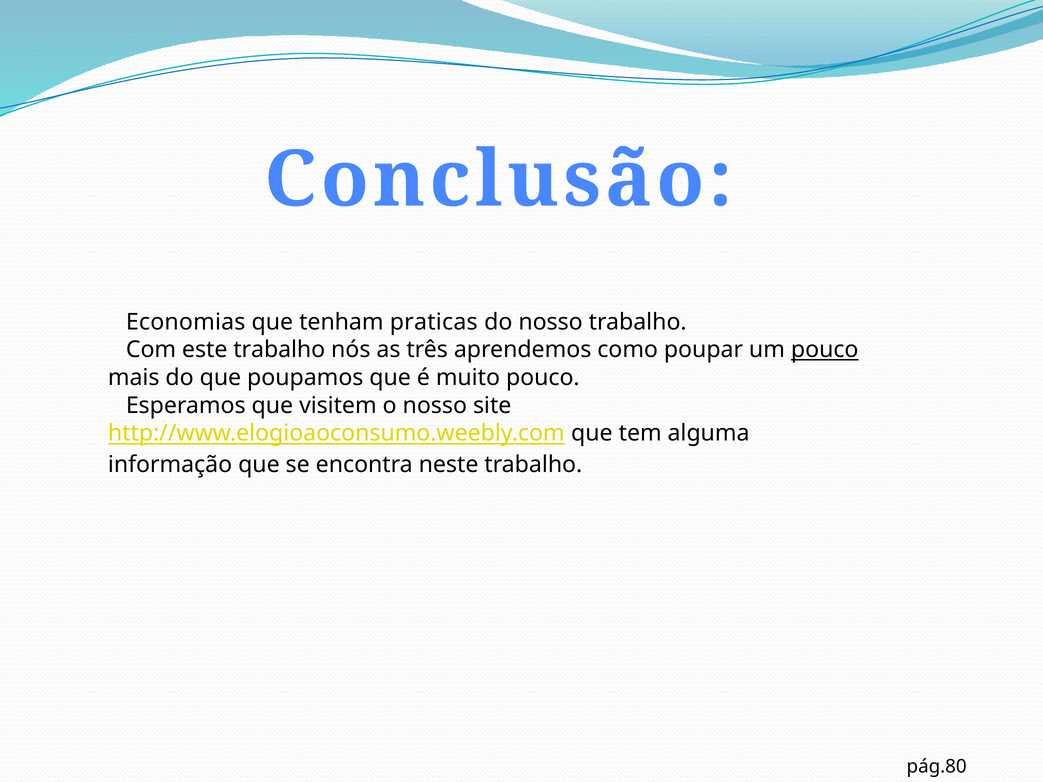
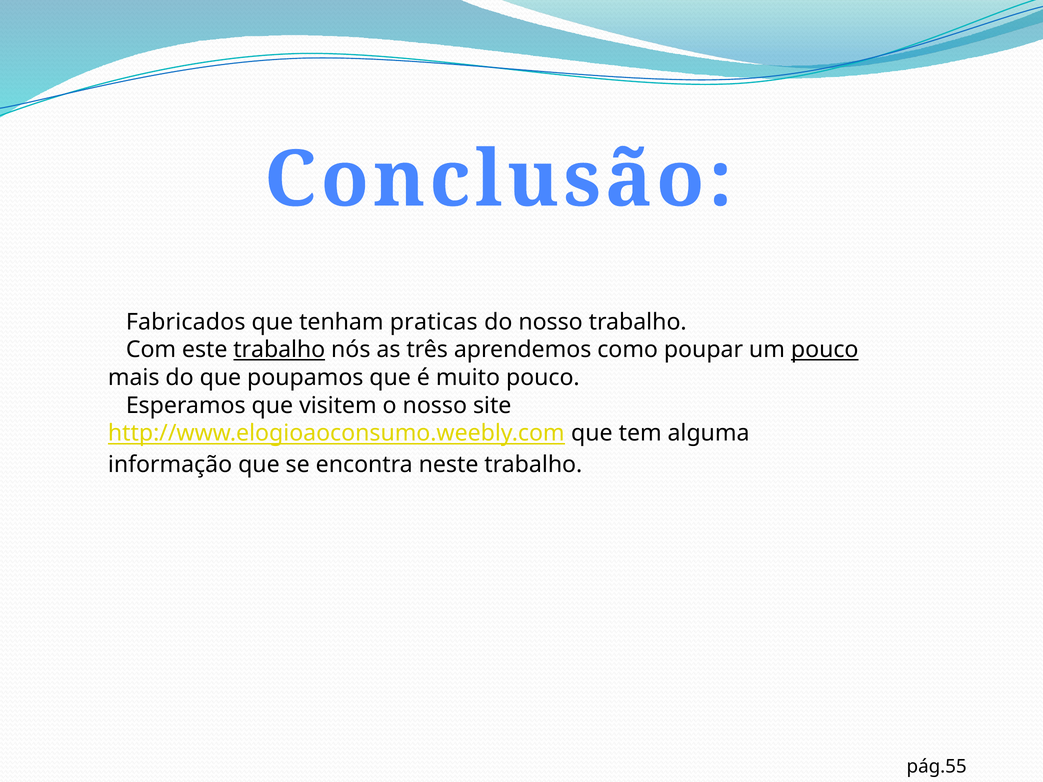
Economias: Economias -> Fabricados (186, 322)
trabalho underline: none -> present (279, 350)
pág.80: pág.80 -> pág.55 (937, 767)
